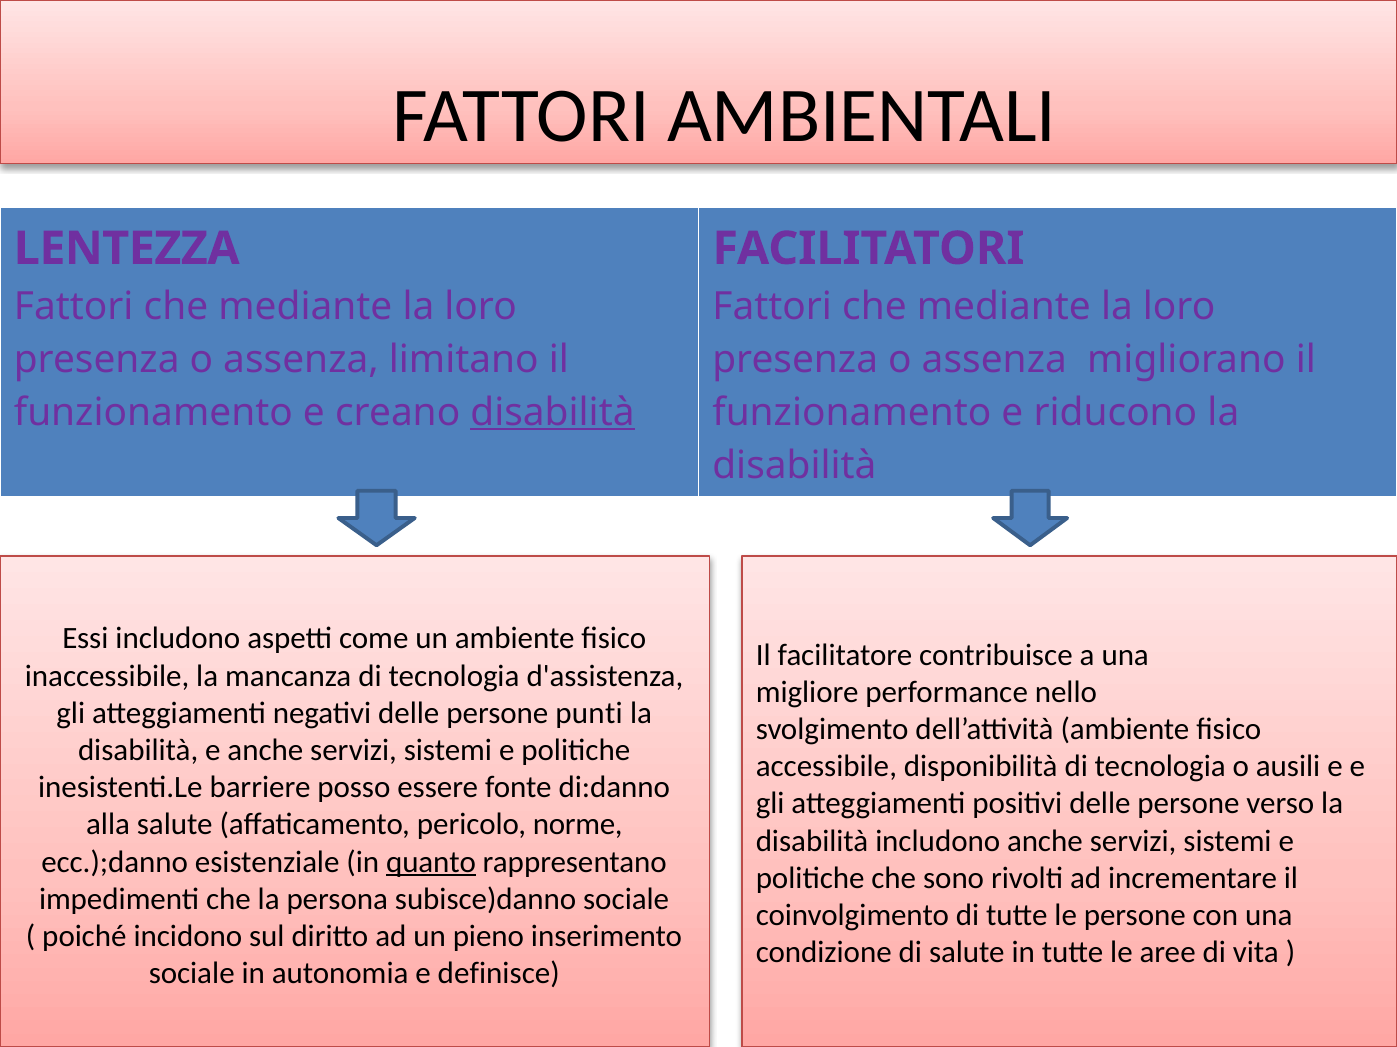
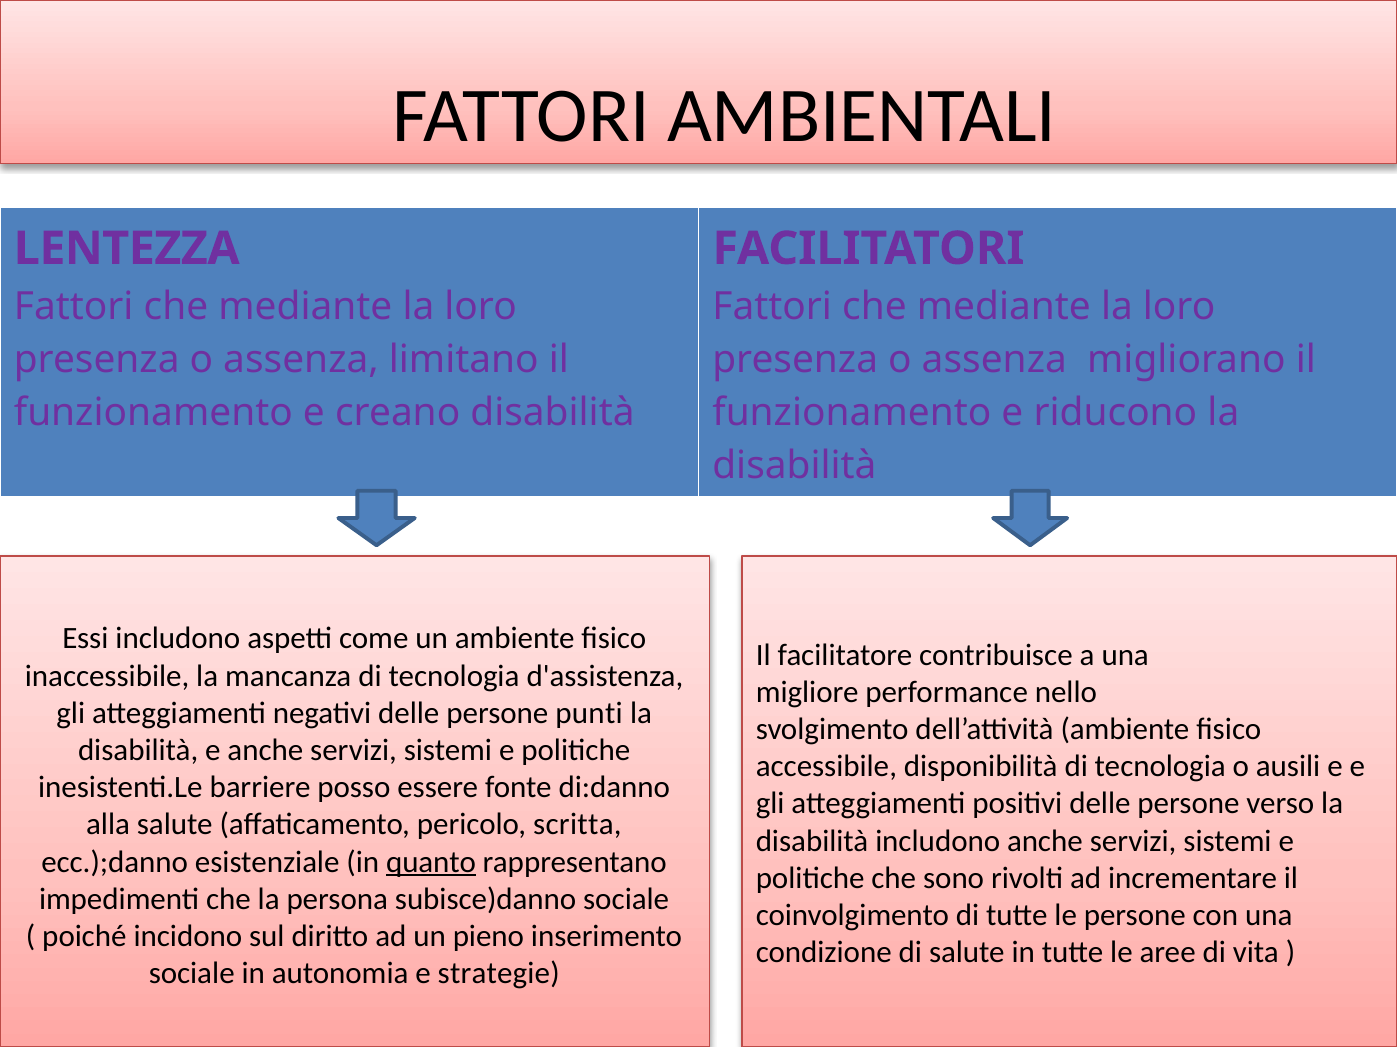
disabilità underline: present -> none (552, 413)
norme: norme -> scritta (577, 825)
definisce: definisce -> strategie (499, 974)
